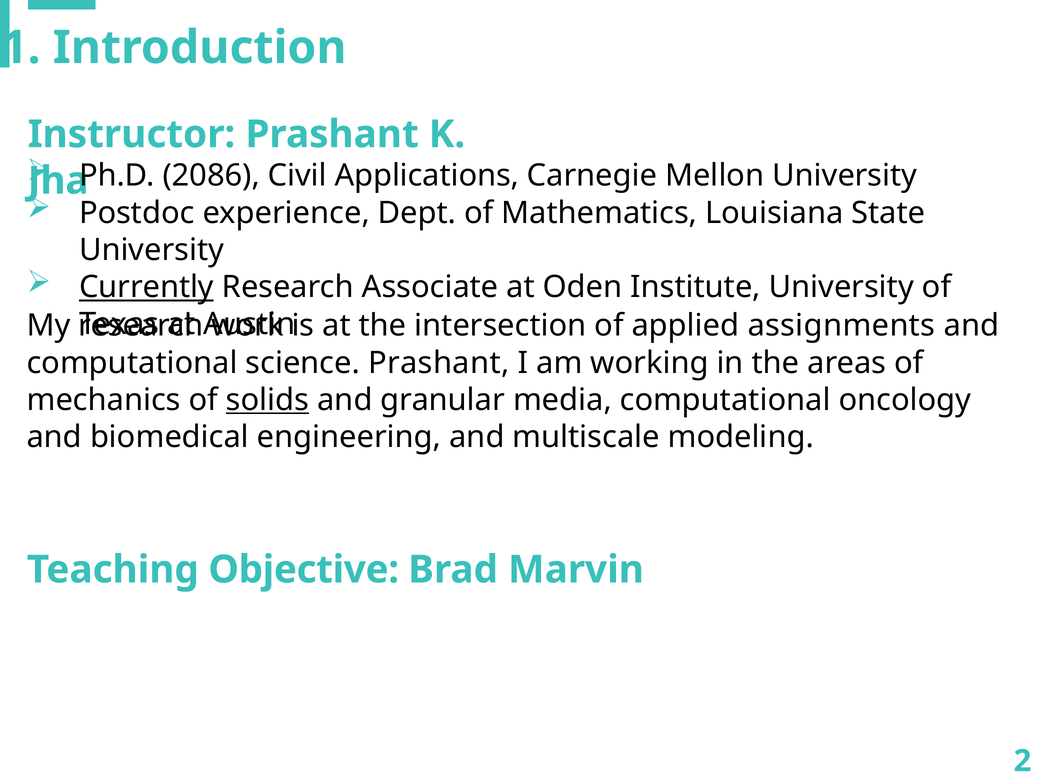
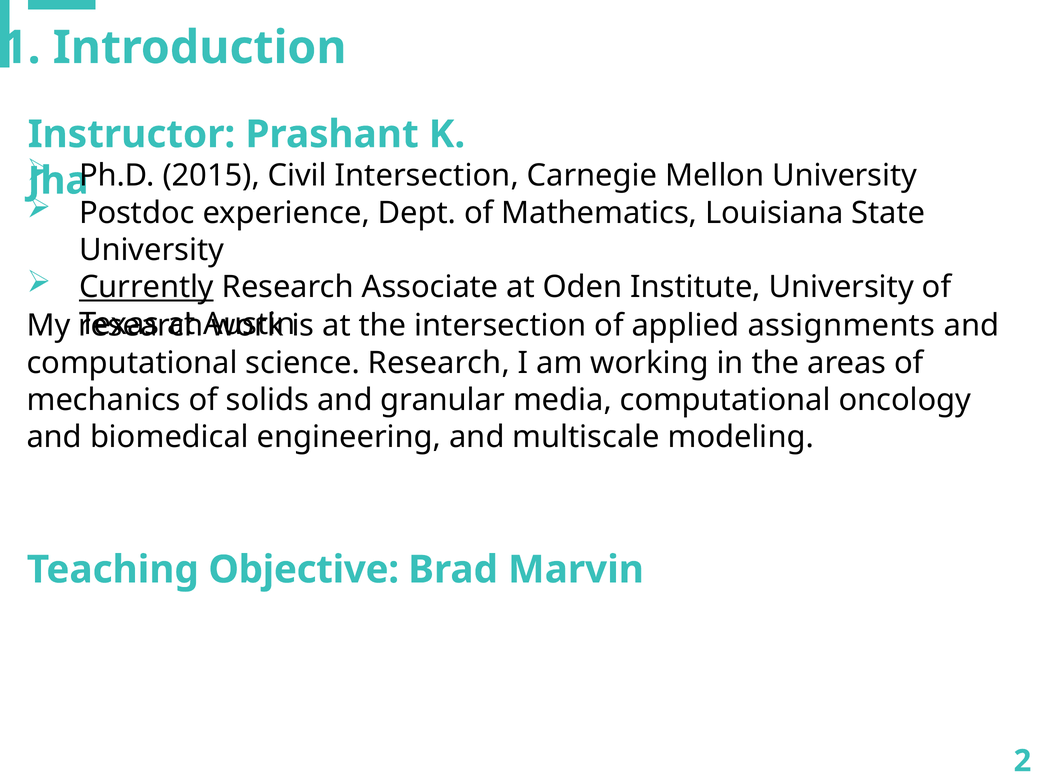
2086: 2086 -> 2015 (211, 176)
Civil Applications: Applications -> Intersection (427, 176)
science Prashant: Prashant -> Research (439, 363)
solids underline: present -> none (268, 400)
